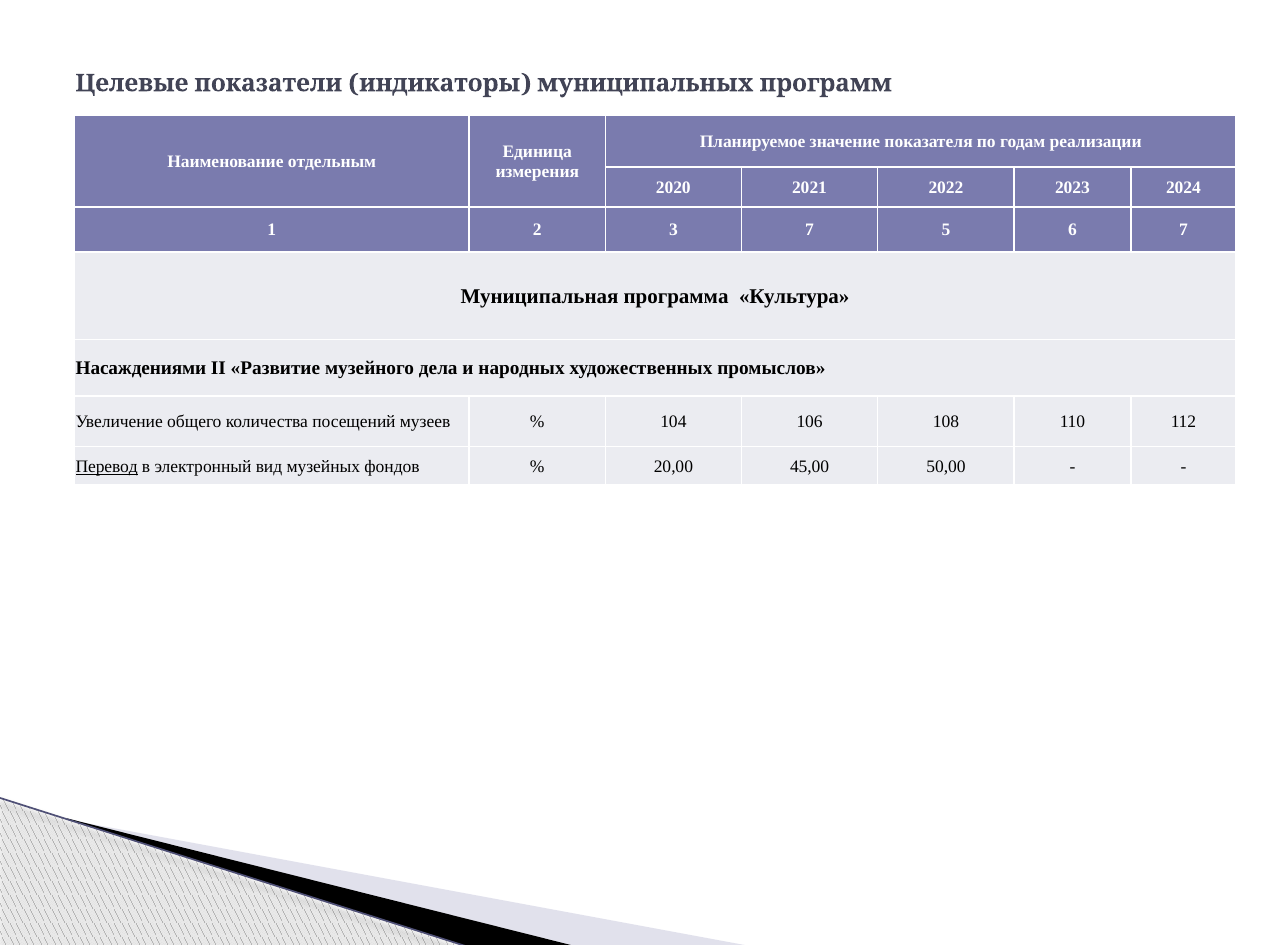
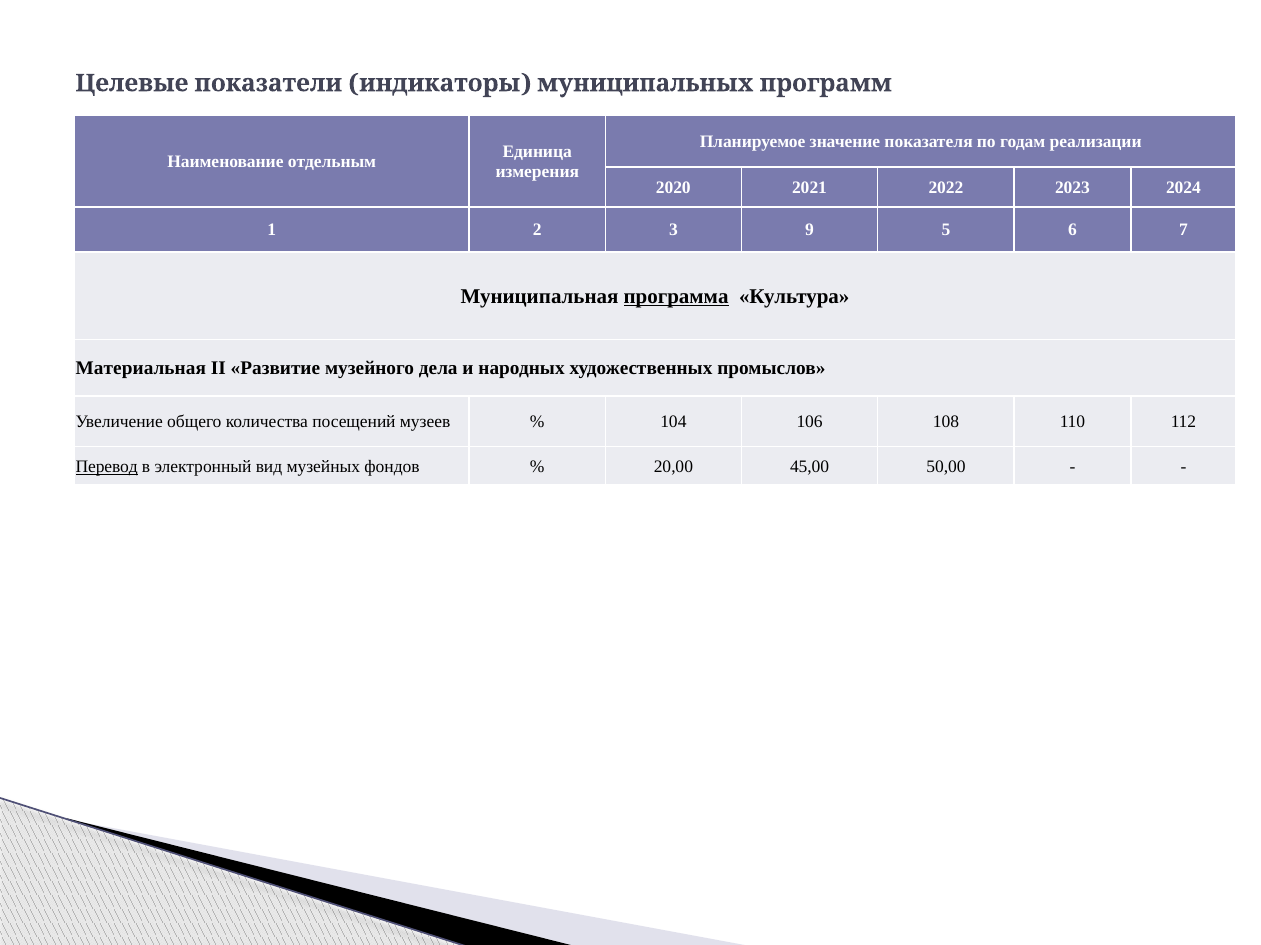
3 7: 7 -> 9 (810, 230)
программа underline: none -> present (676, 297)
Насаждениями: Насаждениями -> Материальная (141, 369)
